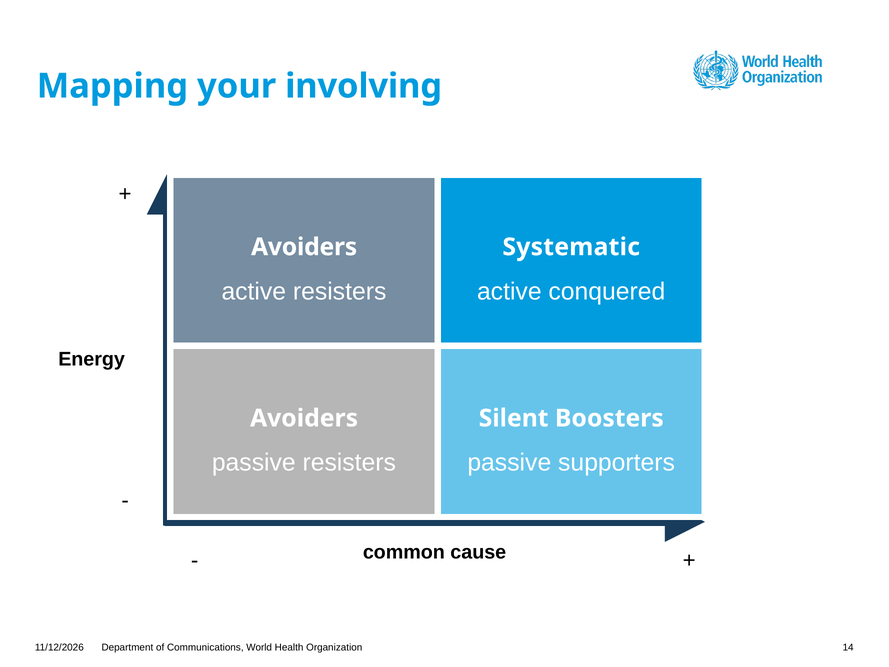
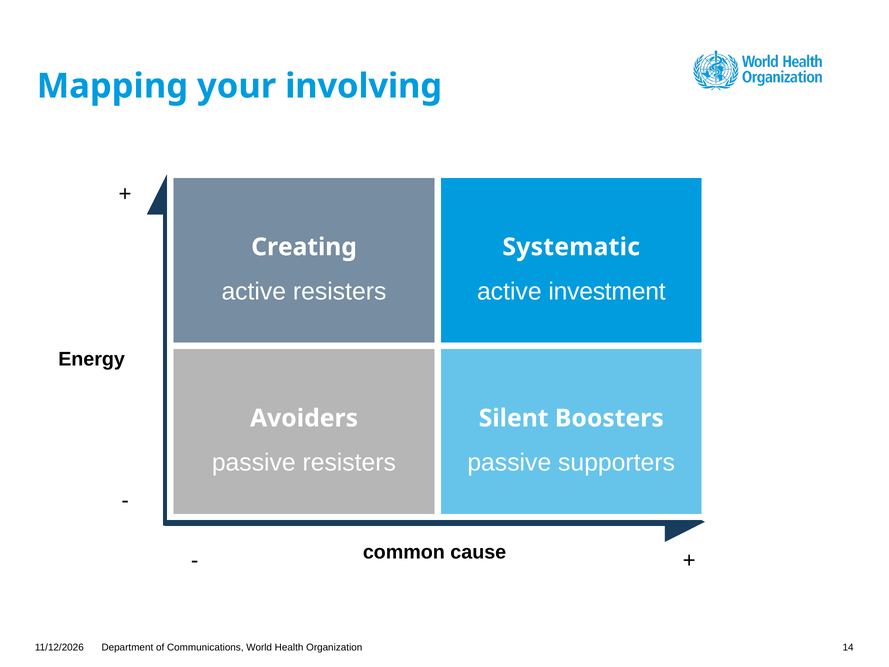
Avoiders: Avoiders -> Creating (304, 247)
conquered: conquered -> investment (607, 291)
